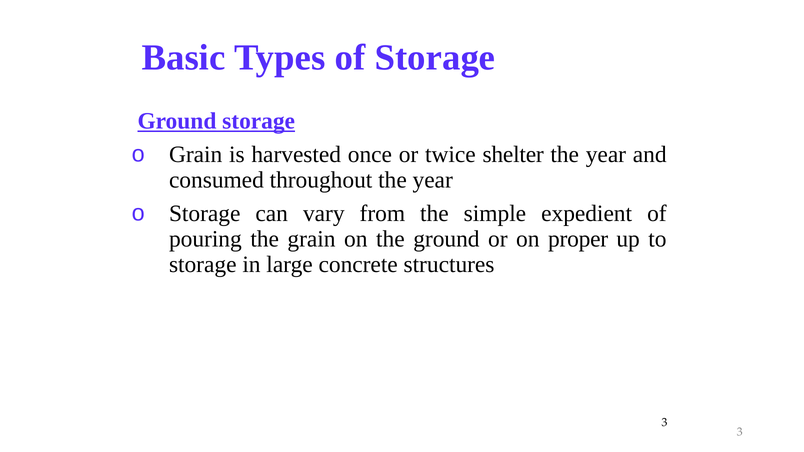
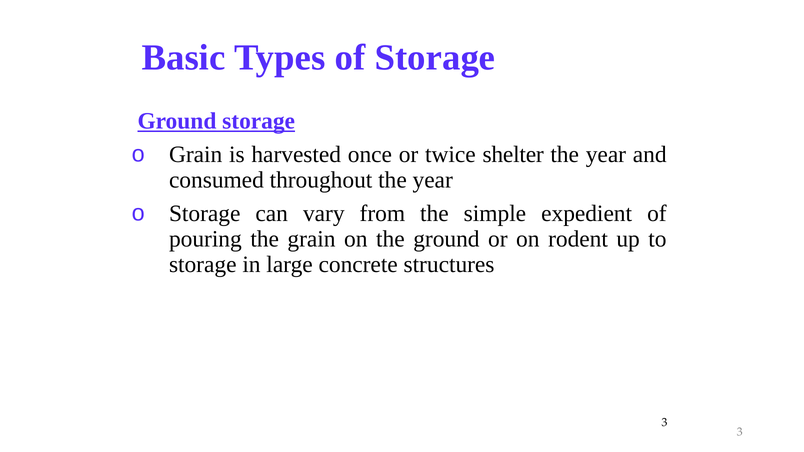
proper: proper -> rodent (578, 239)
